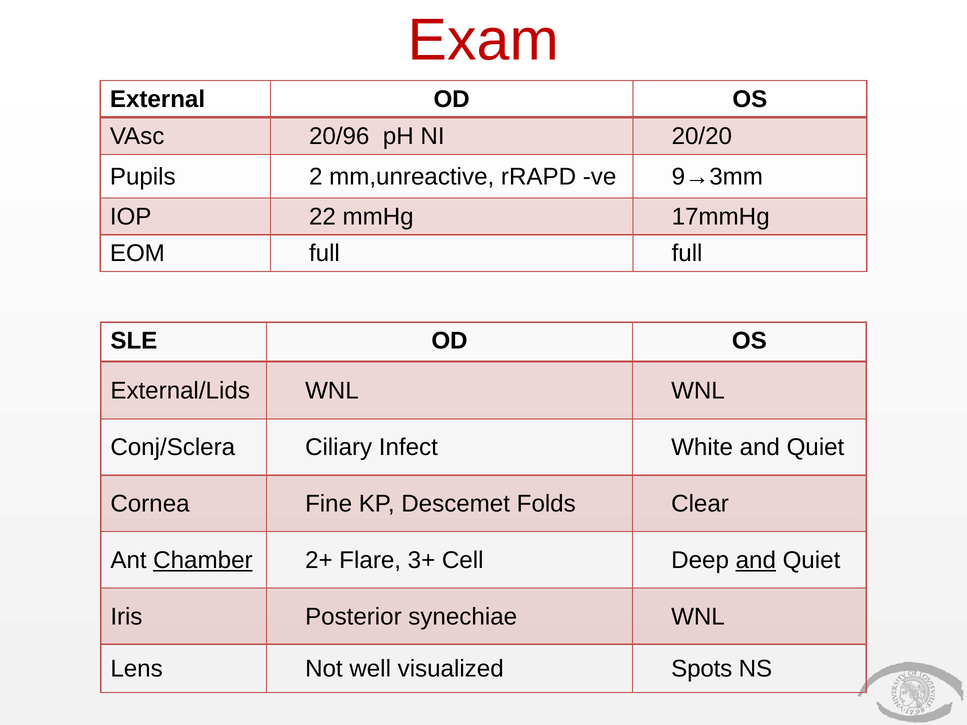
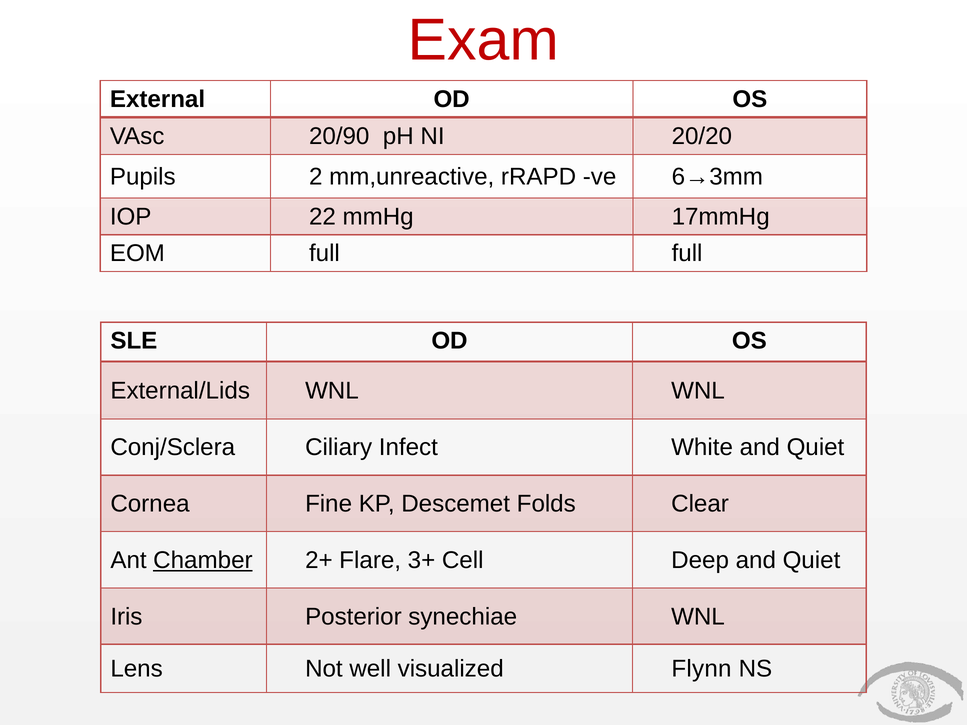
20/96: 20/96 -> 20/90 (339, 136)
9→3mm: 9→3mm -> 6→3mm (717, 177)
and underline: present -> none (756, 560)
Spots: Spots -> Flynn (702, 669)
